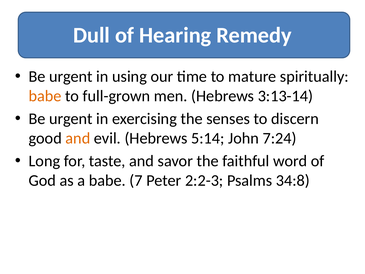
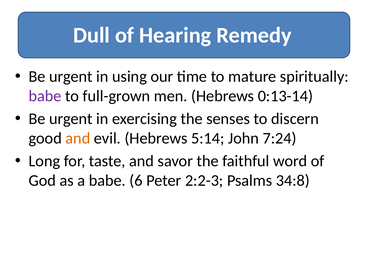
babe colour: orange -> purple (45, 96)
3:13-14: 3:13-14 -> 0:13-14 (285, 96)
7: 7 -> 6 (136, 180)
